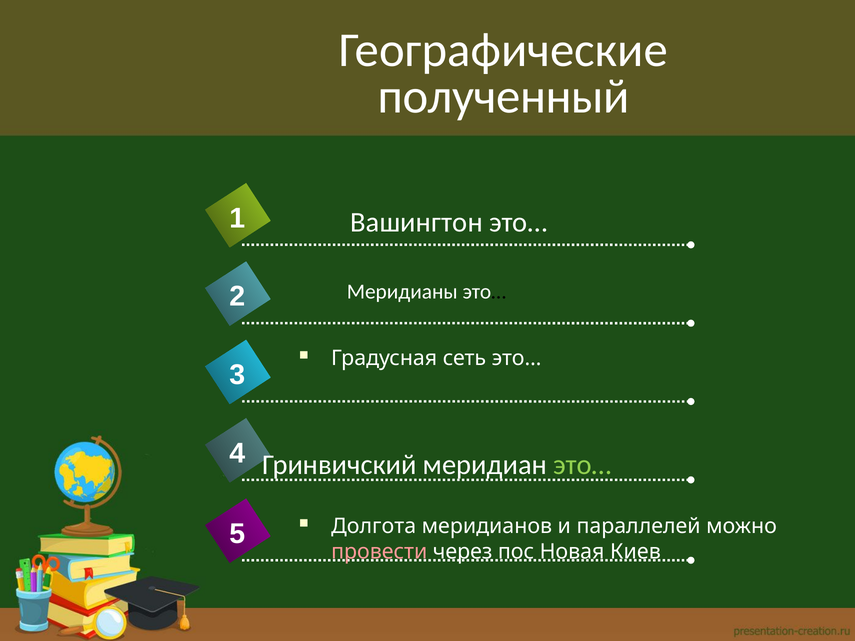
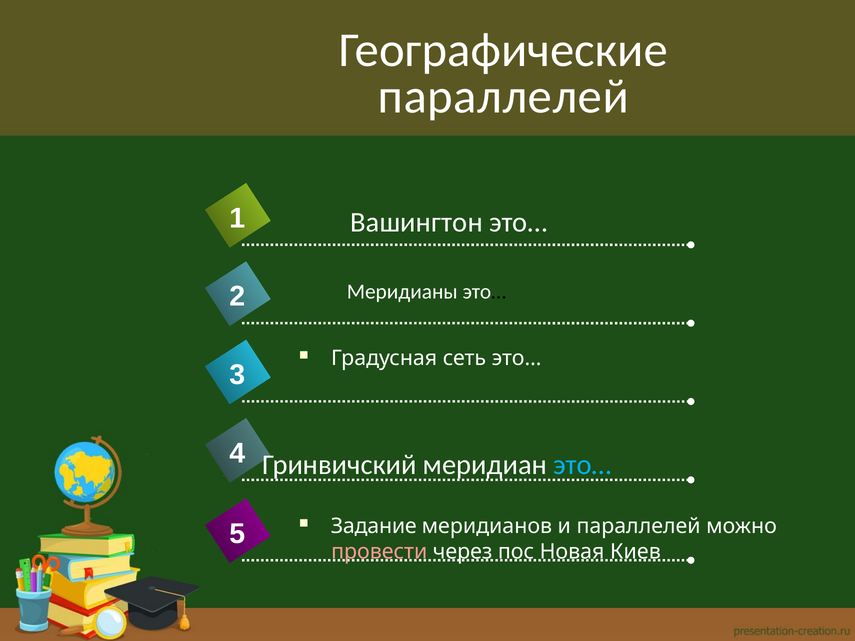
полученный: полученный -> параллелей (503, 97)
это… colour: light green -> light blue (582, 465)
Долгота: Долгота -> Задание (374, 526)
